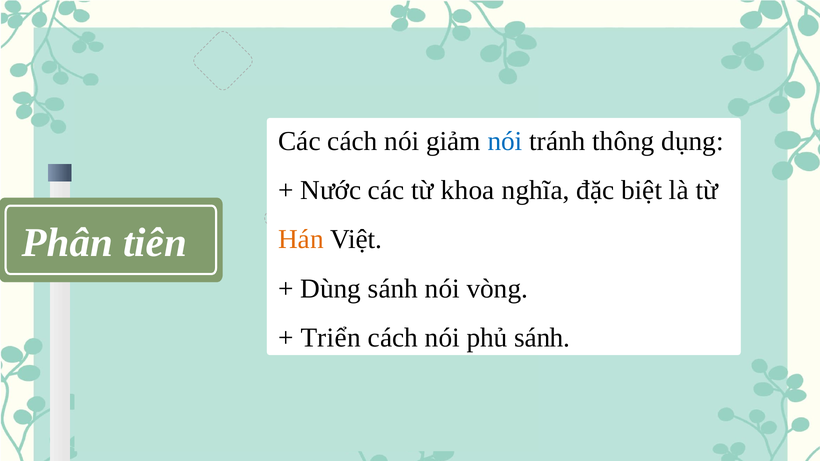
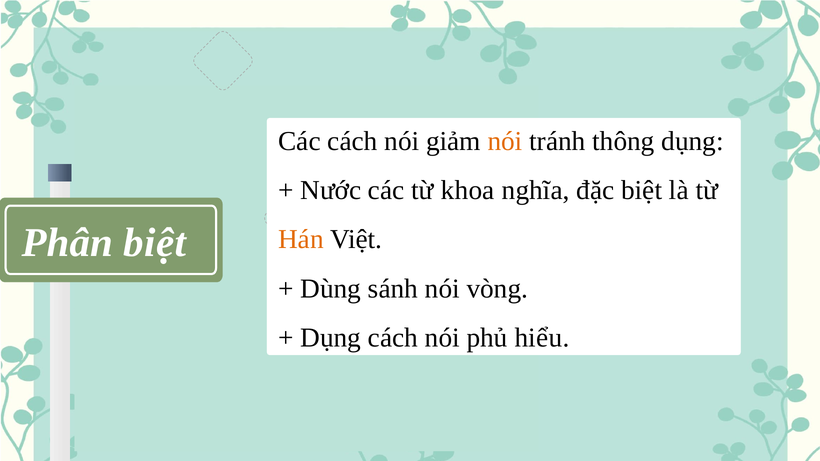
nói colour: blue -> orange (505, 141)
Phân tiên: tiên -> biệt (155, 243)
Triển: Triển -> Dụng (331, 338)
phủ sánh: sánh -> hiểu (542, 338)
